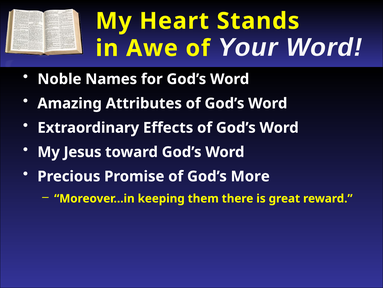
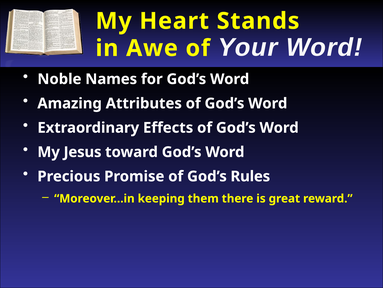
More: More -> Rules (250, 176)
